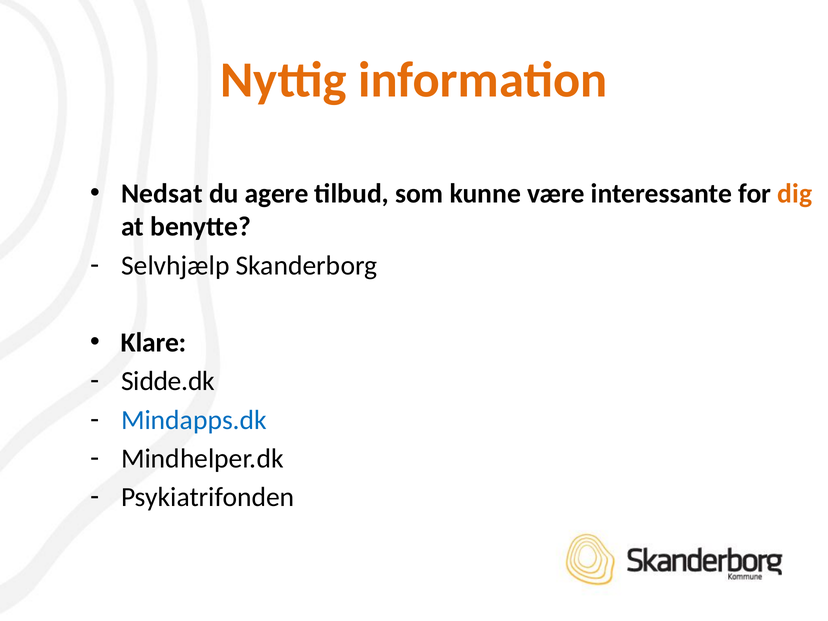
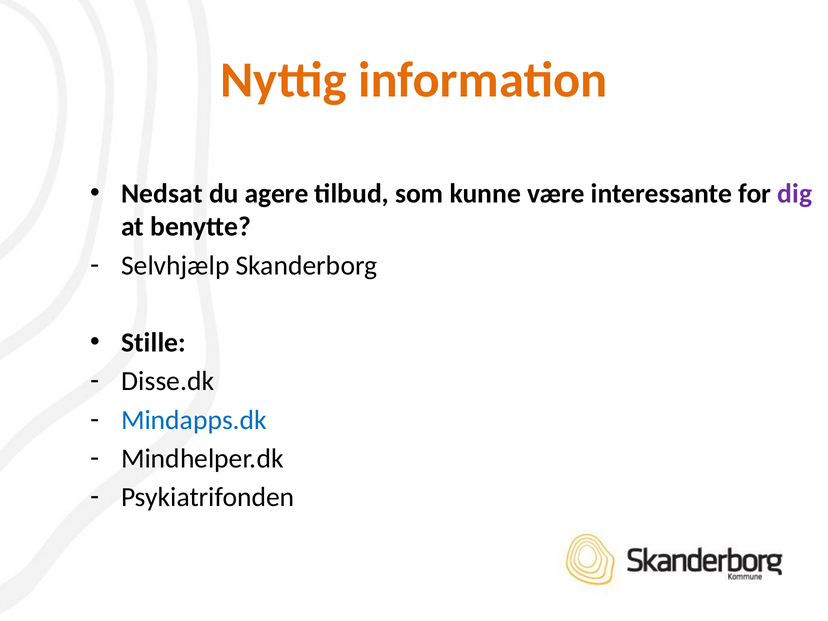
dig colour: orange -> purple (795, 194)
Klare: Klare -> Stille (154, 343)
Sidde.dk: Sidde.dk -> Disse.dk (168, 381)
